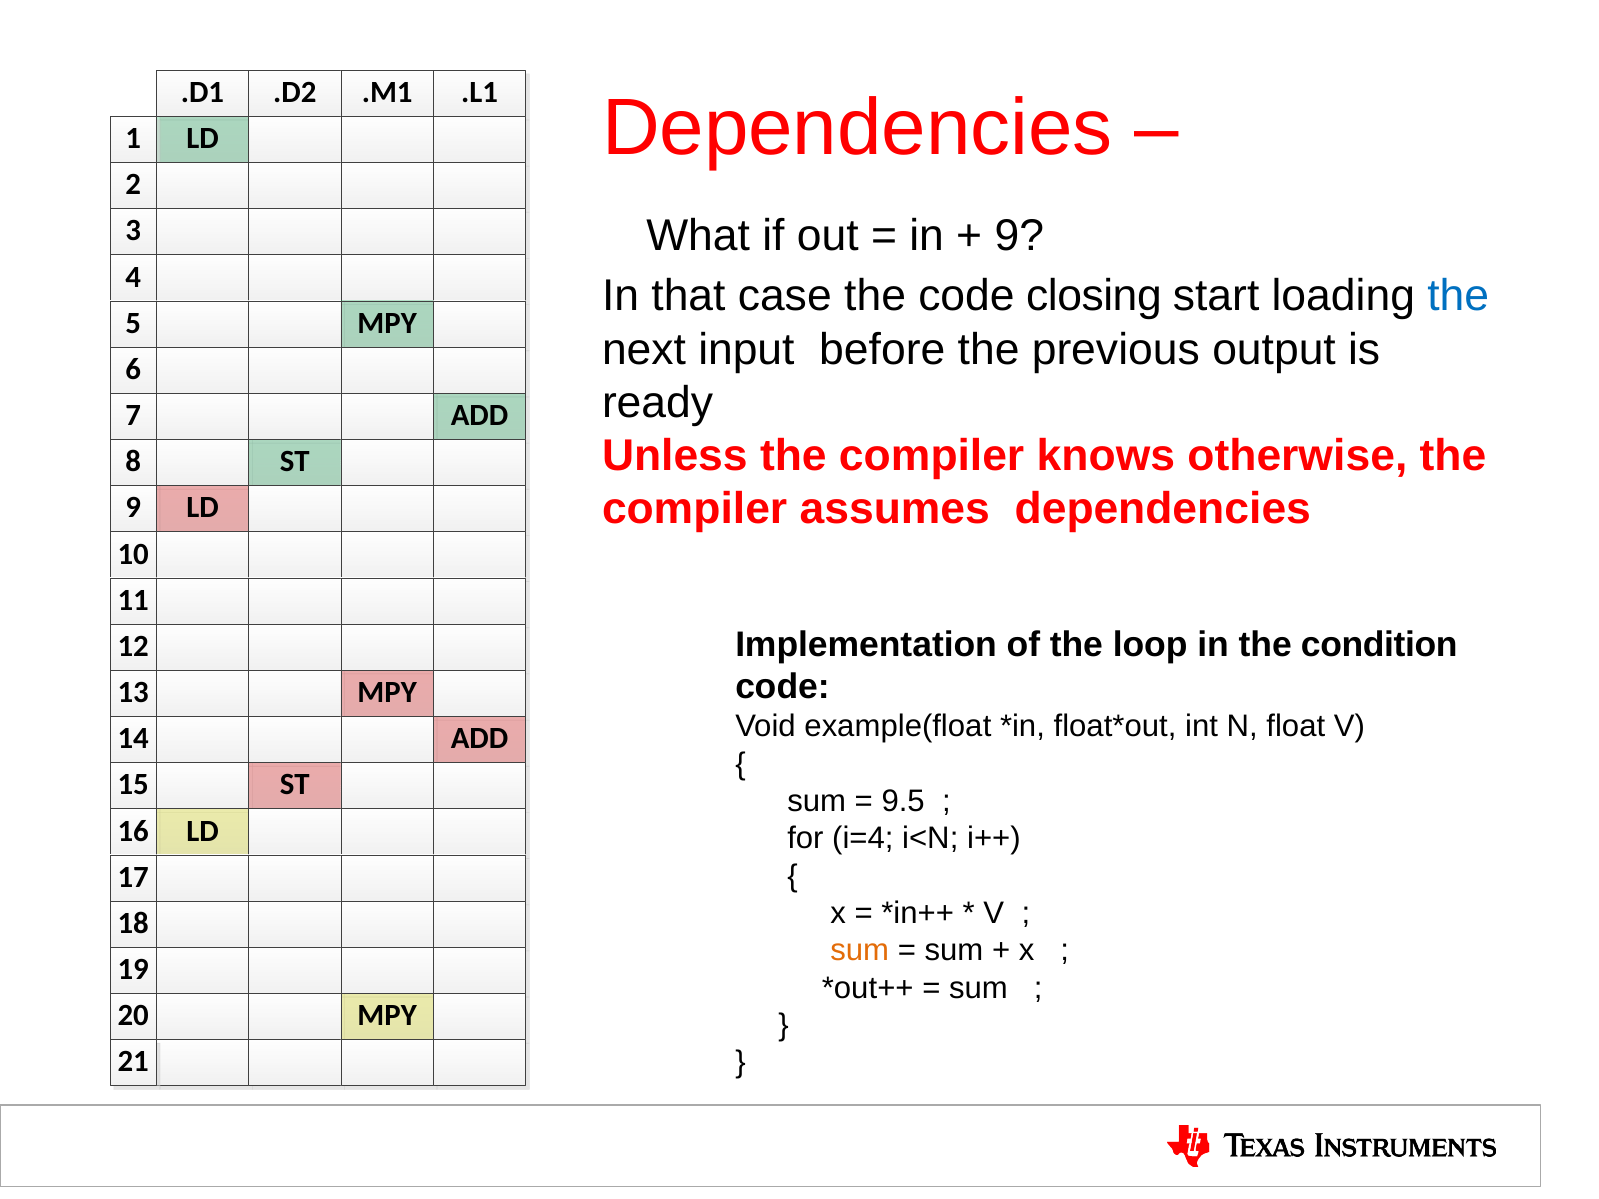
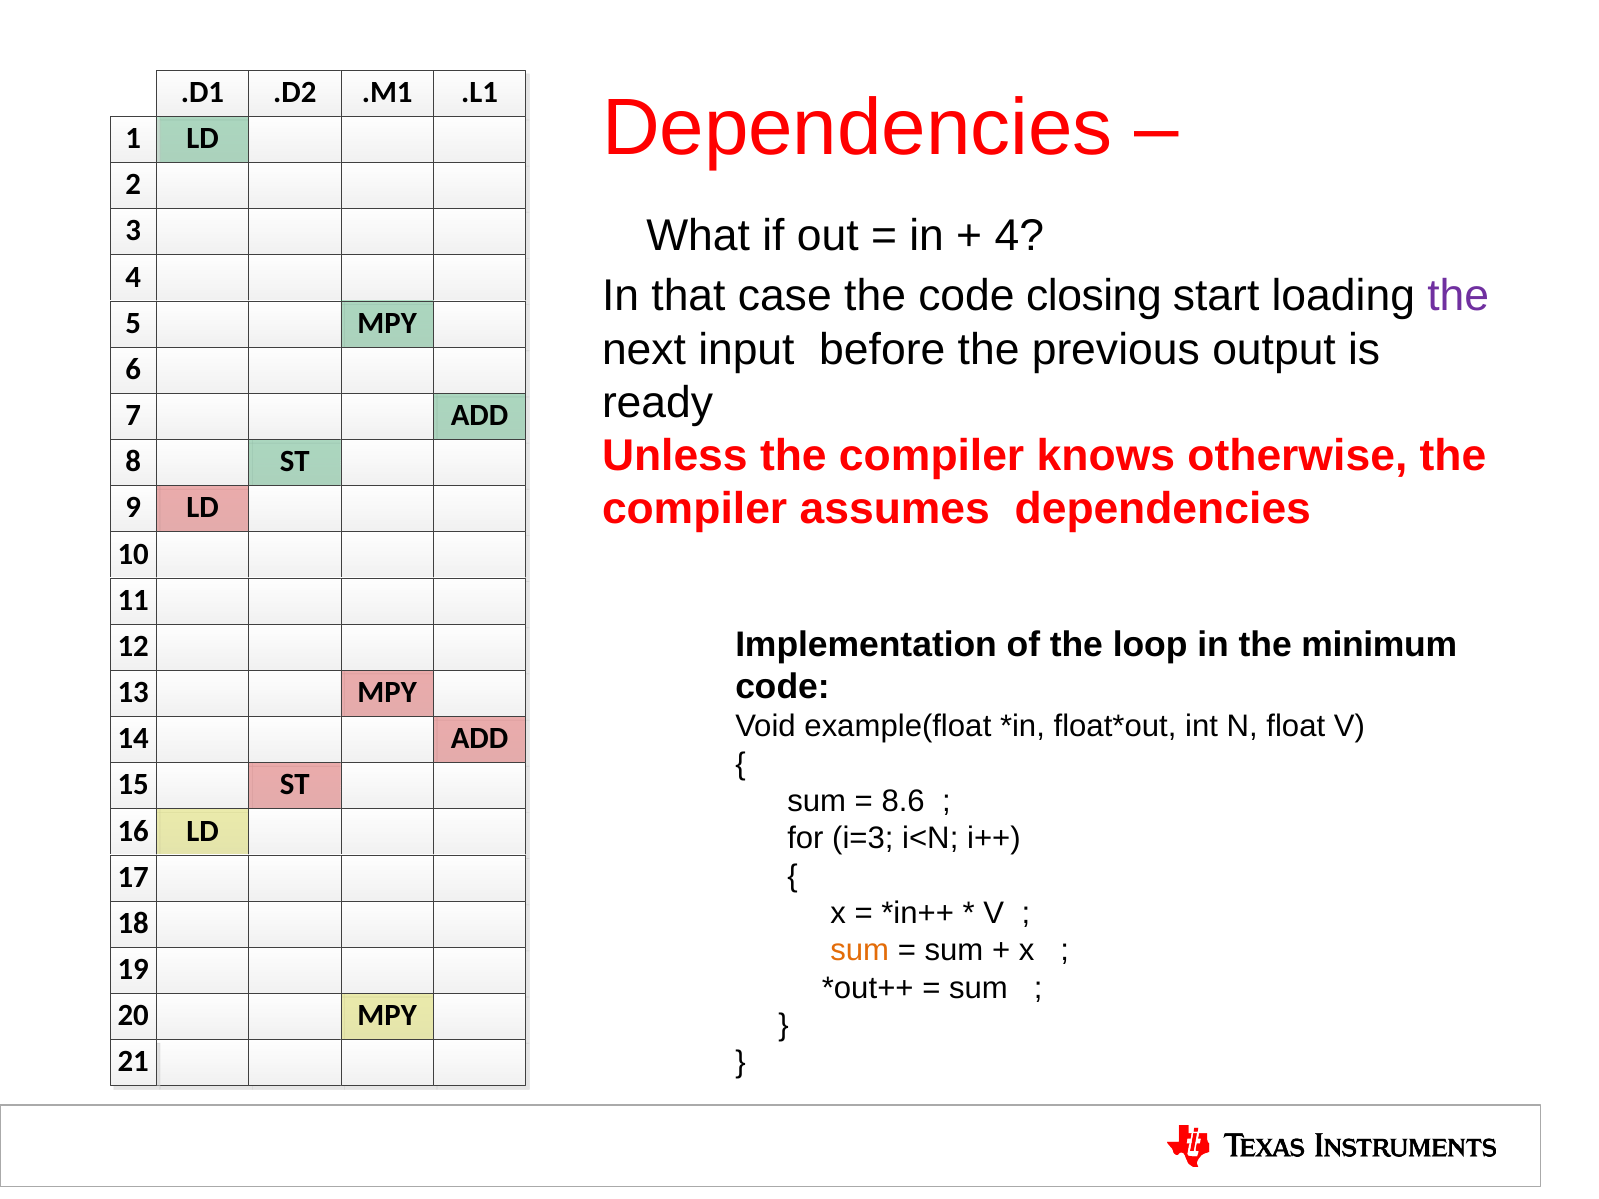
9: 9 -> 4 (1019, 236)
the colour: blue -> purple (1458, 296)
condition: condition -> minimum (1379, 645)
9.5: 9.5 -> 8.6 (903, 802)
i=4: i=4 -> i=3 (863, 839)
